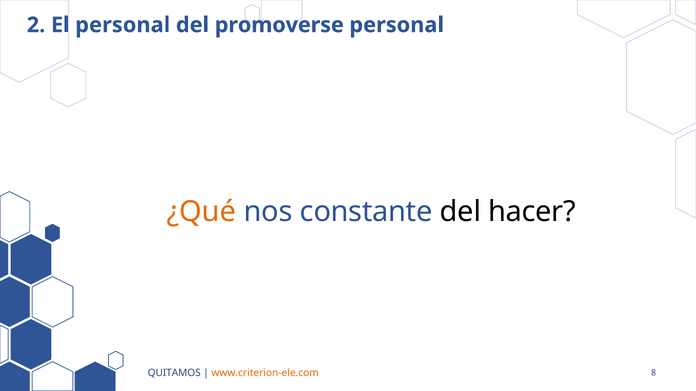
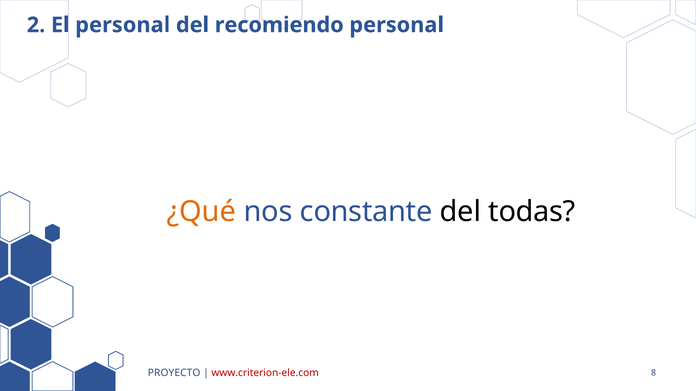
promoverse: promoverse -> recomiendo (279, 25)
hacer: hacer -> todas (532, 212)
QUITAMOS: QUITAMOS -> PROYECTO (174, 373)
www.criterion-ele.com colour: orange -> red (265, 373)
